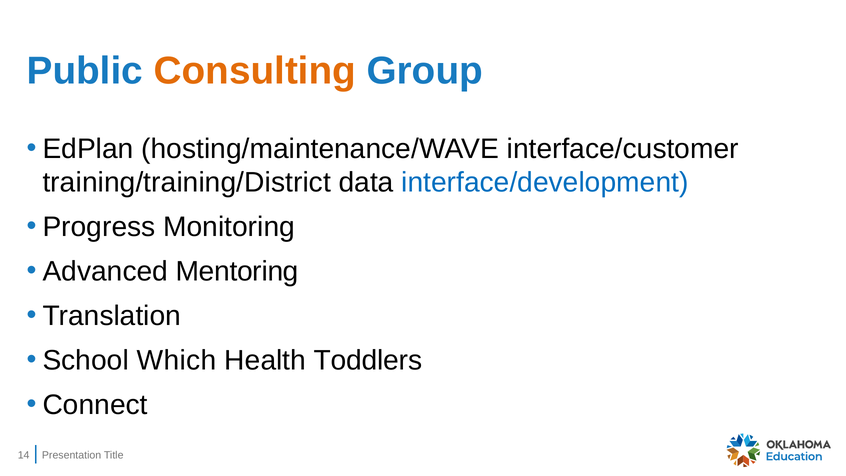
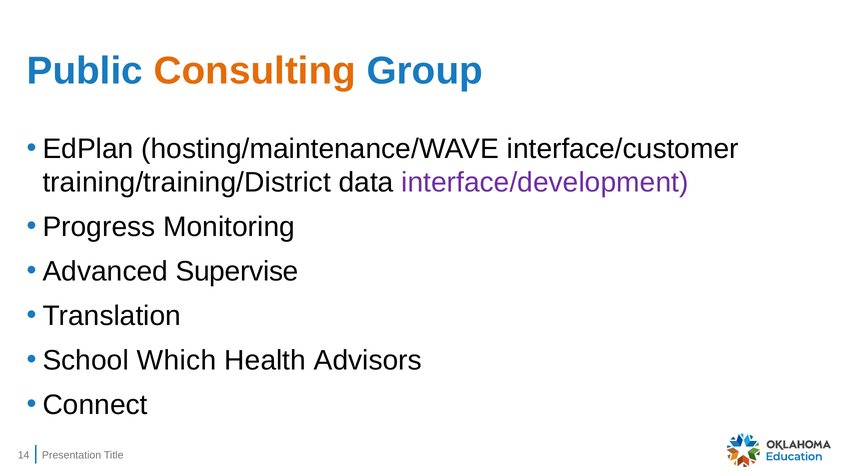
interface/development colour: blue -> purple (545, 183)
Mentoring: Mentoring -> Supervise (237, 271)
Toddlers: Toddlers -> Advisors (368, 360)
